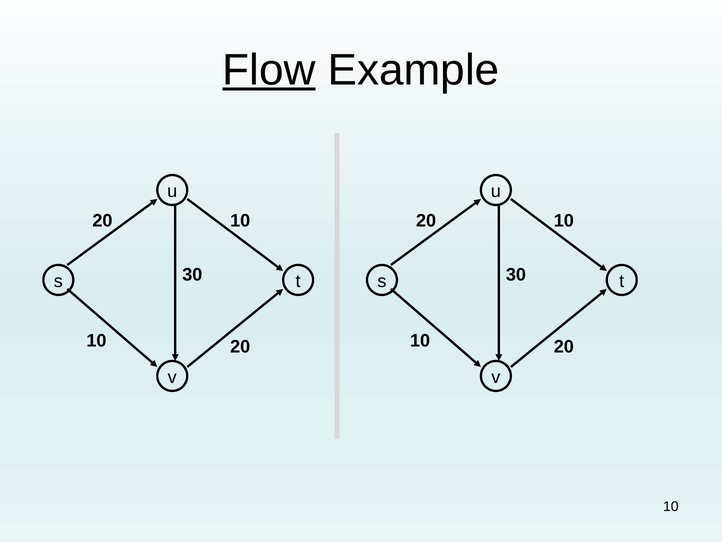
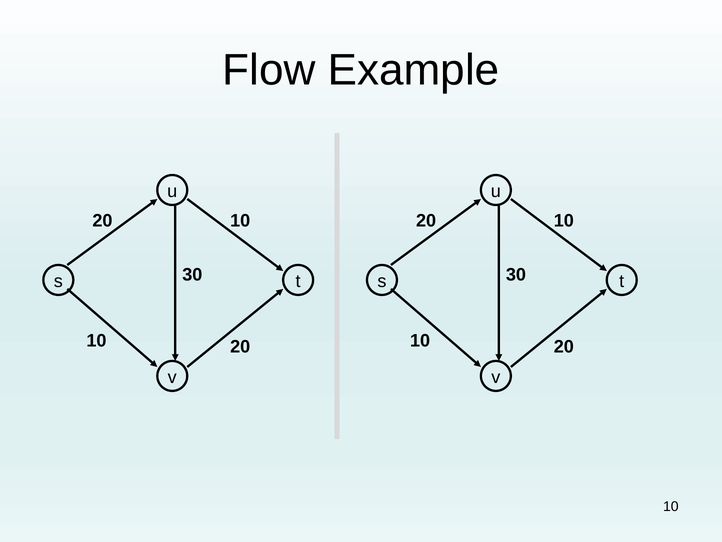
Flow underline: present -> none (269, 70)
